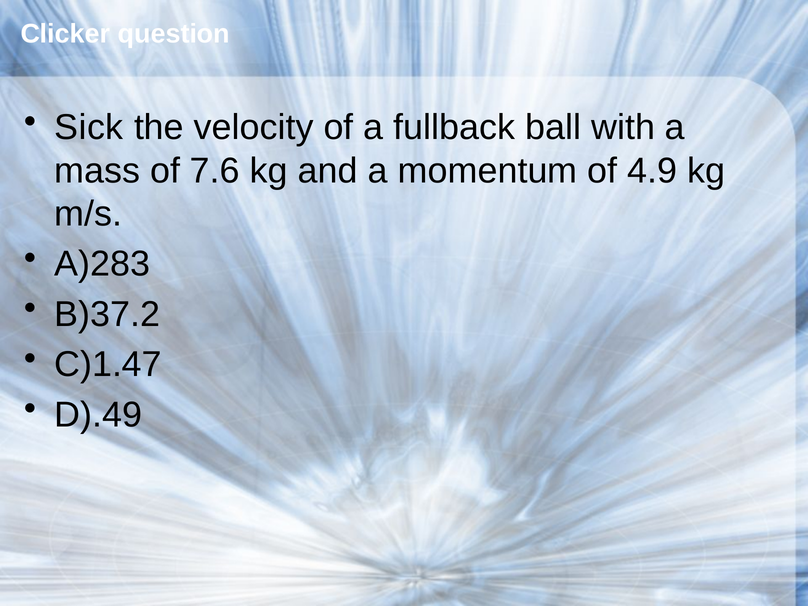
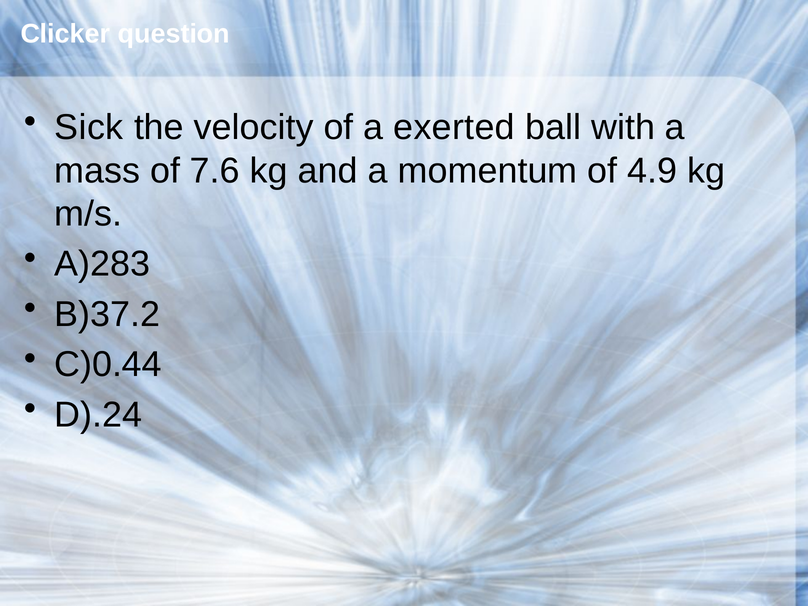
fullback: fullback -> exerted (454, 128)
C)1.47: C)1.47 -> C)0.44 (108, 365)
D).49: D).49 -> D).24 (98, 415)
